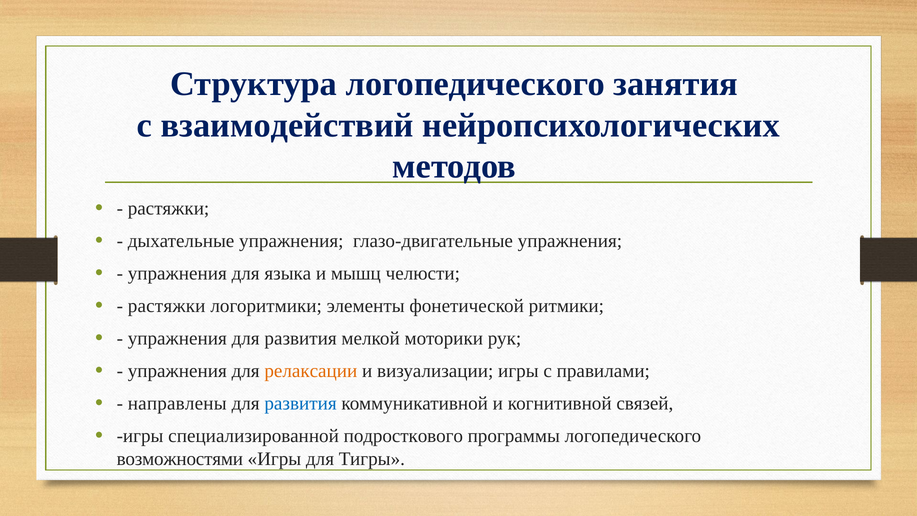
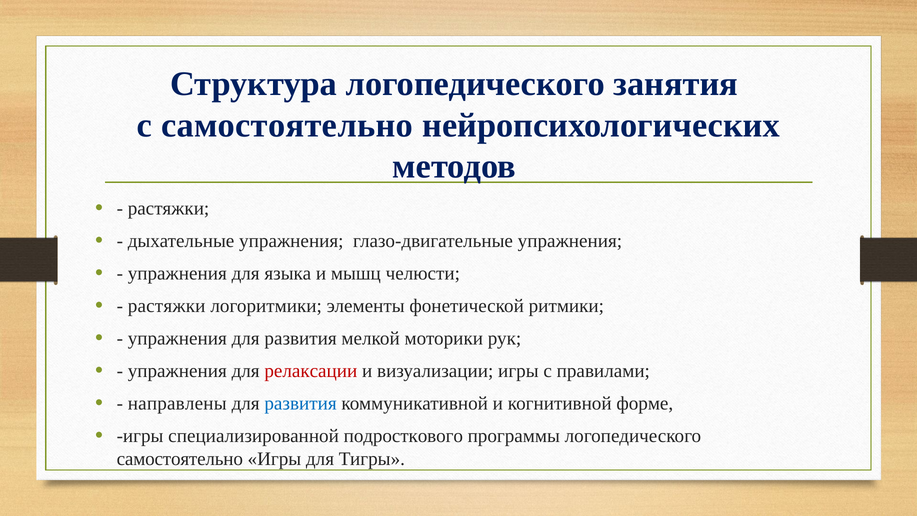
с взаимодействий: взаимодействий -> самостоятельно (287, 125)
релаксации colour: orange -> red (311, 371)
связей: связей -> форме (645, 404)
возможностями: возможностями -> самостоятельно (180, 459)
